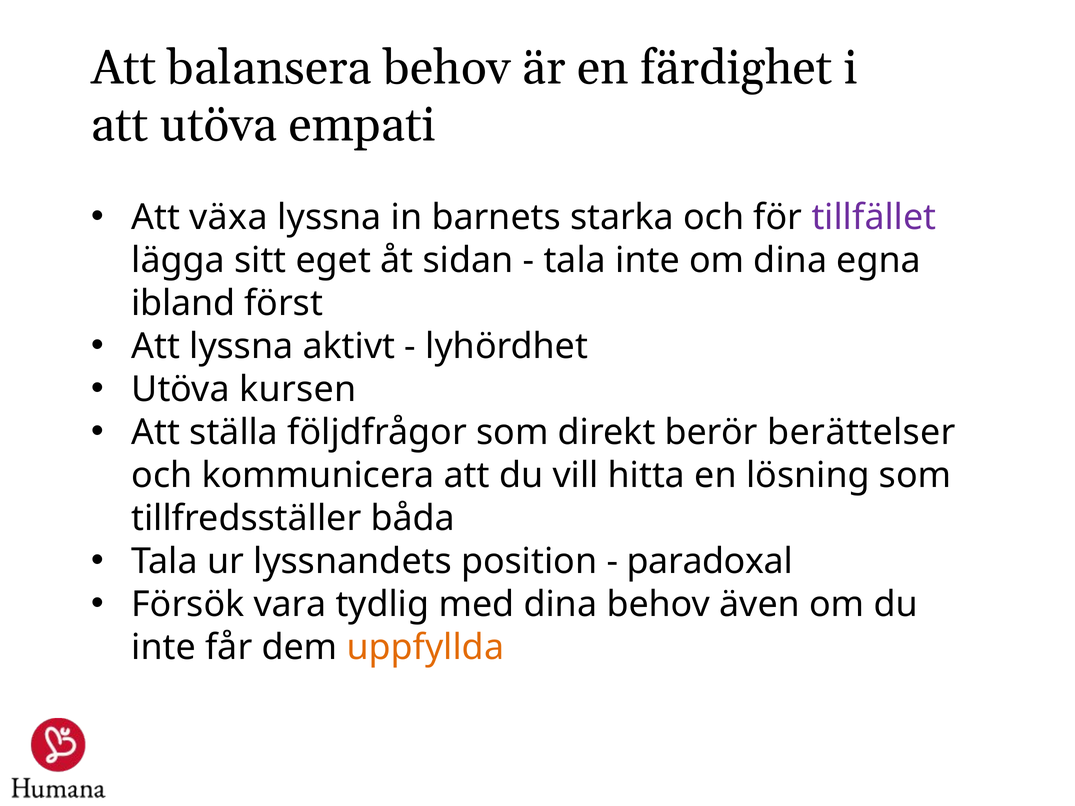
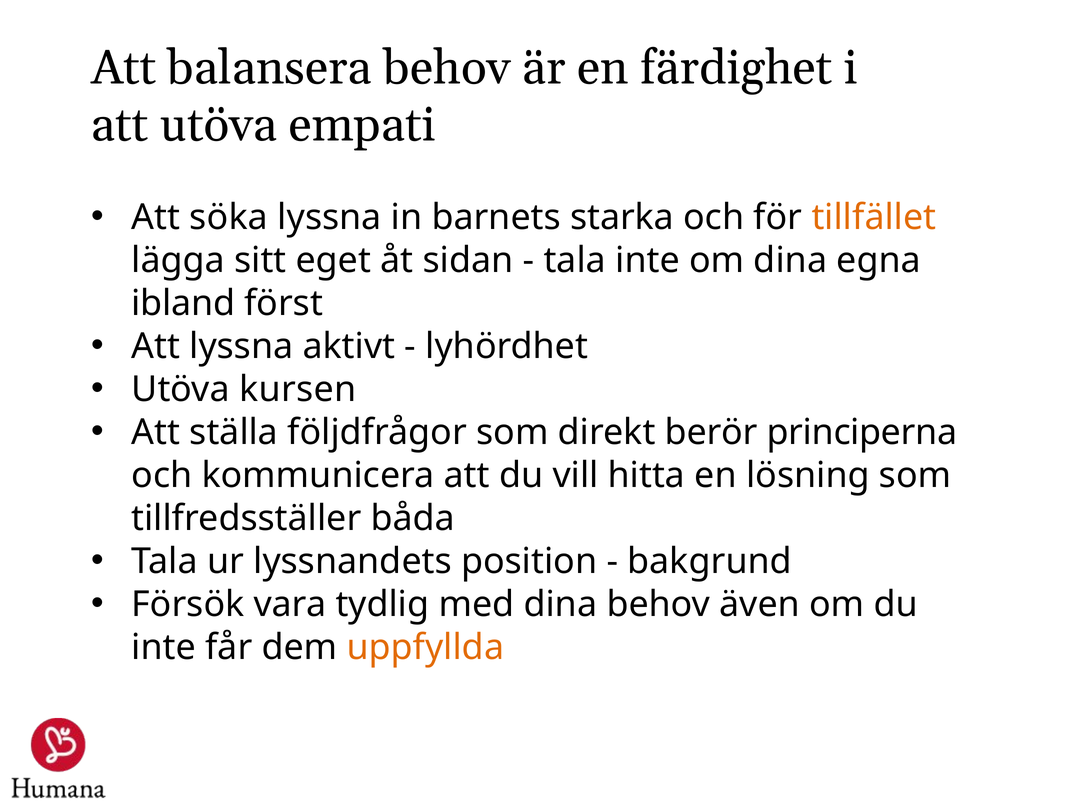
växa: växa -> söka (229, 218)
tillfället colour: purple -> orange (874, 218)
berättelser: berättelser -> principerna (862, 433)
paradoxal: paradoxal -> bakgrund (710, 562)
